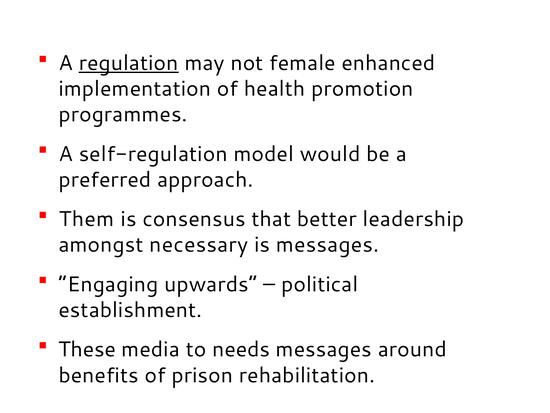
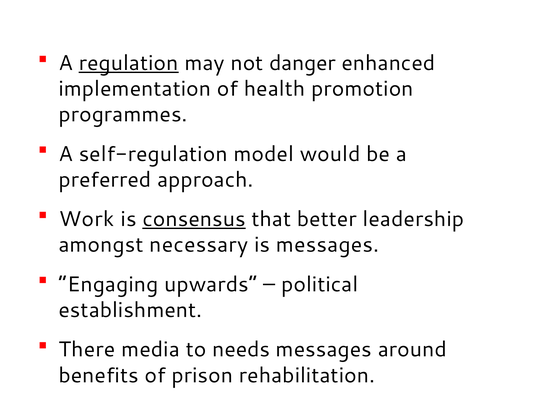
female: female -> danger (303, 63)
Them: Them -> Work (87, 219)
consensus underline: none -> present (194, 219)
These: These -> There (87, 349)
